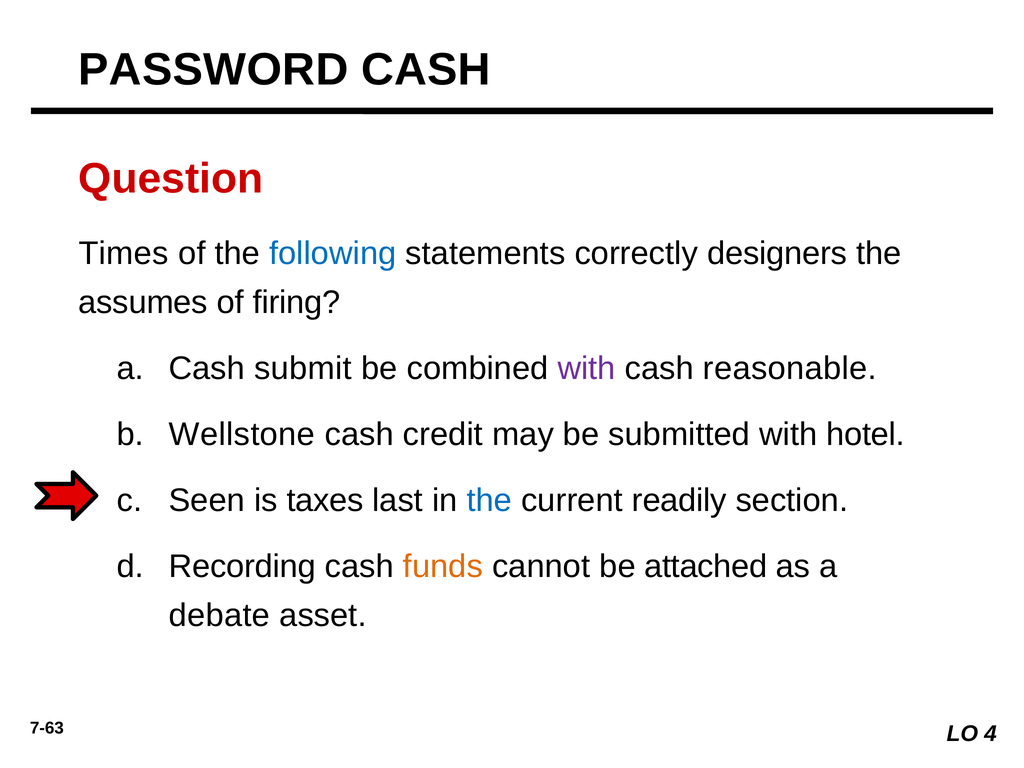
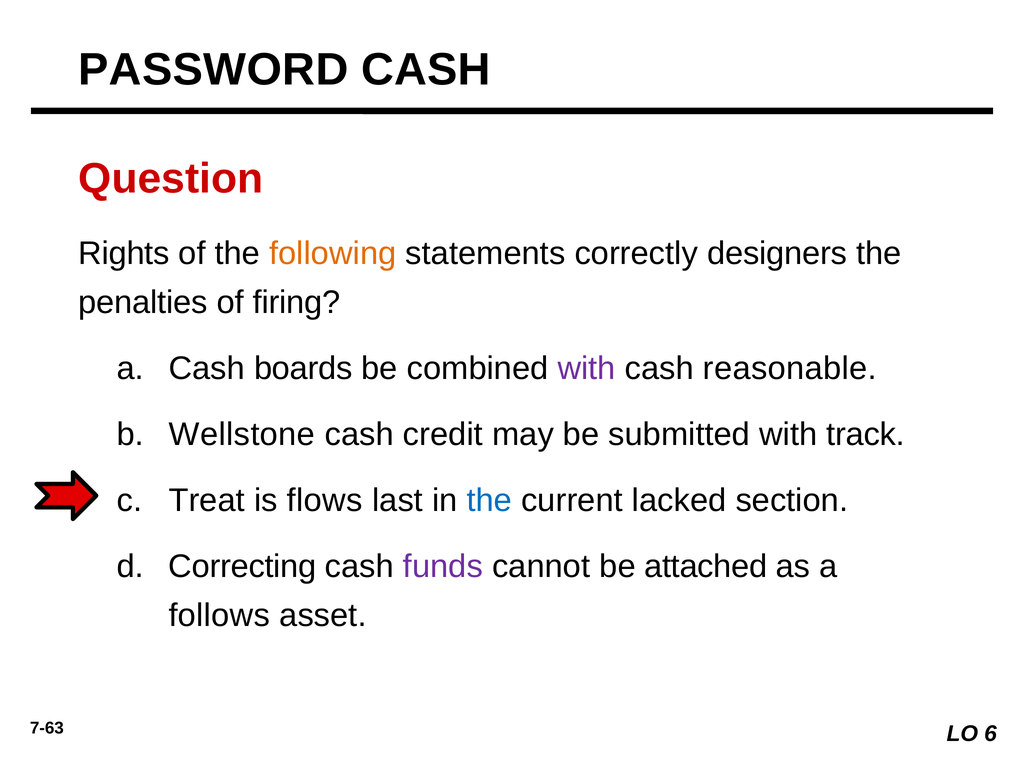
Times: Times -> Rights (124, 253)
following colour: blue -> orange (333, 253)
assumes: assumes -> penalties (143, 302)
submit: submit -> boards (303, 368)
hotel: hotel -> track (866, 434)
Seen: Seen -> Treat (207, 501)
taxes: taxes -> flows (325, 501)
readily: readily -> lacked (679, 501)
Recording: Recording -> Correcting (242, 567)
funds colour: orange -> purple (443, 567)
debate: debate -> follows (219, 616)
4: 4 -> 6 (991, 734)
